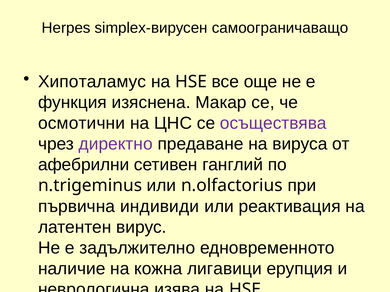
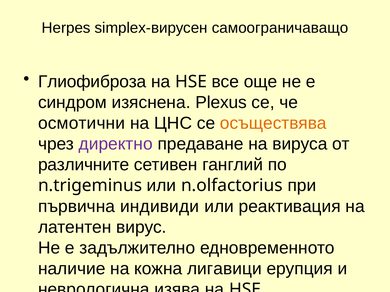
Хипоталамус: Хипоталамус -> Глиофиброза (92, 82)
функция: функция -> синдром (72, 103)
Макар: Макар -> Plexus (221, 103)
осъществява colour: purple -> orange (273, 123)
афебрилни: афебрилни -> различните (84, 165)
